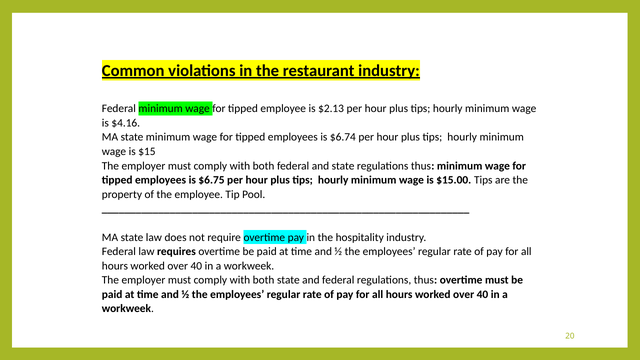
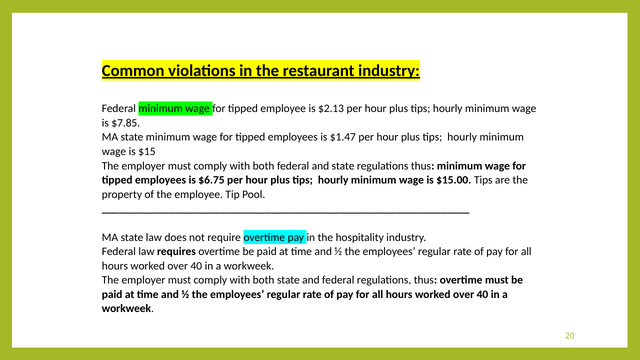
$4.16: $4.16 -> $7.85 (126, 123)
$6.74: $6.74 -> $1.47 (343, 137)
